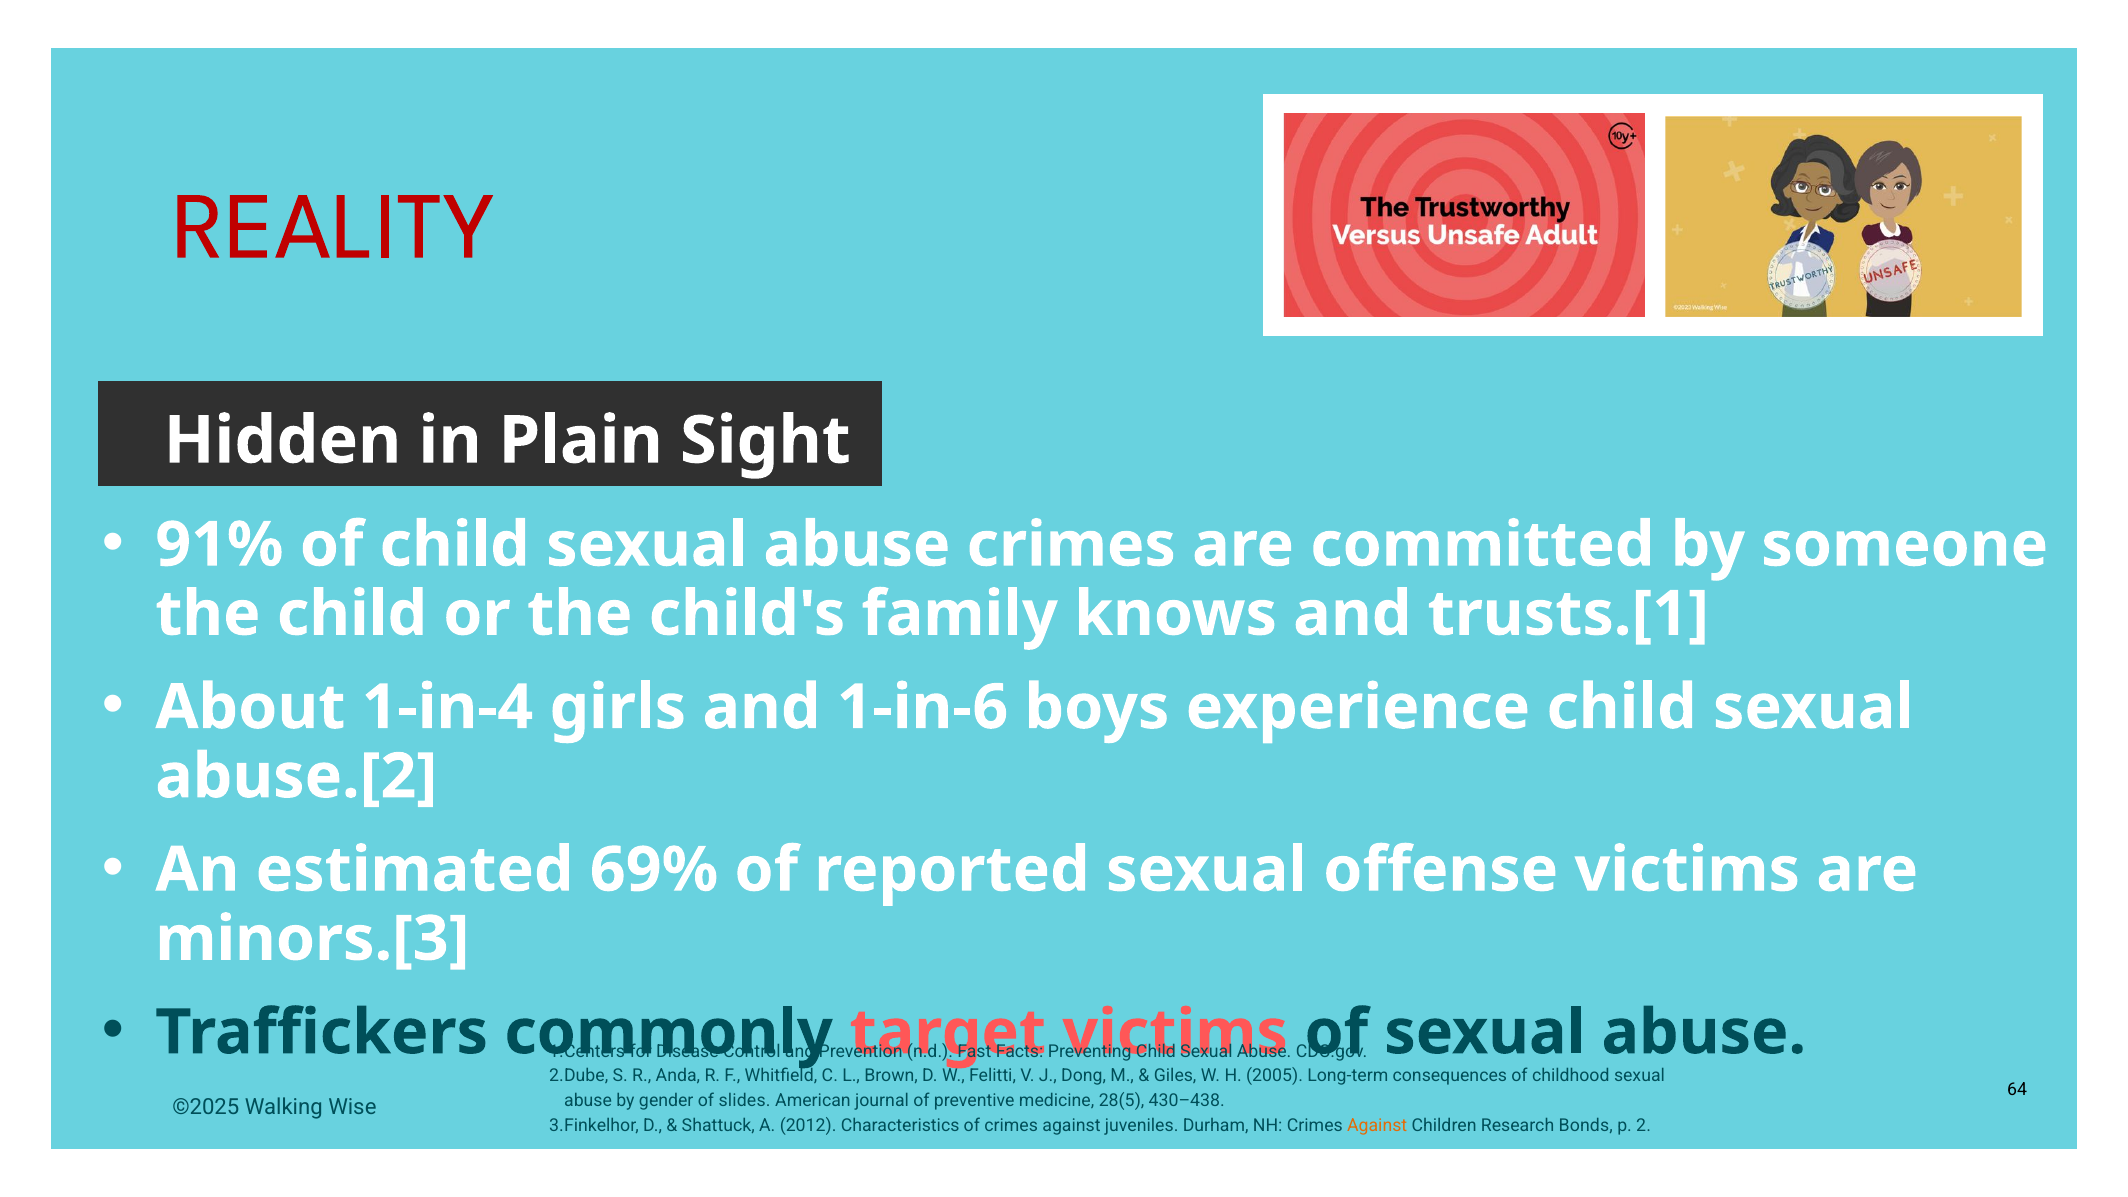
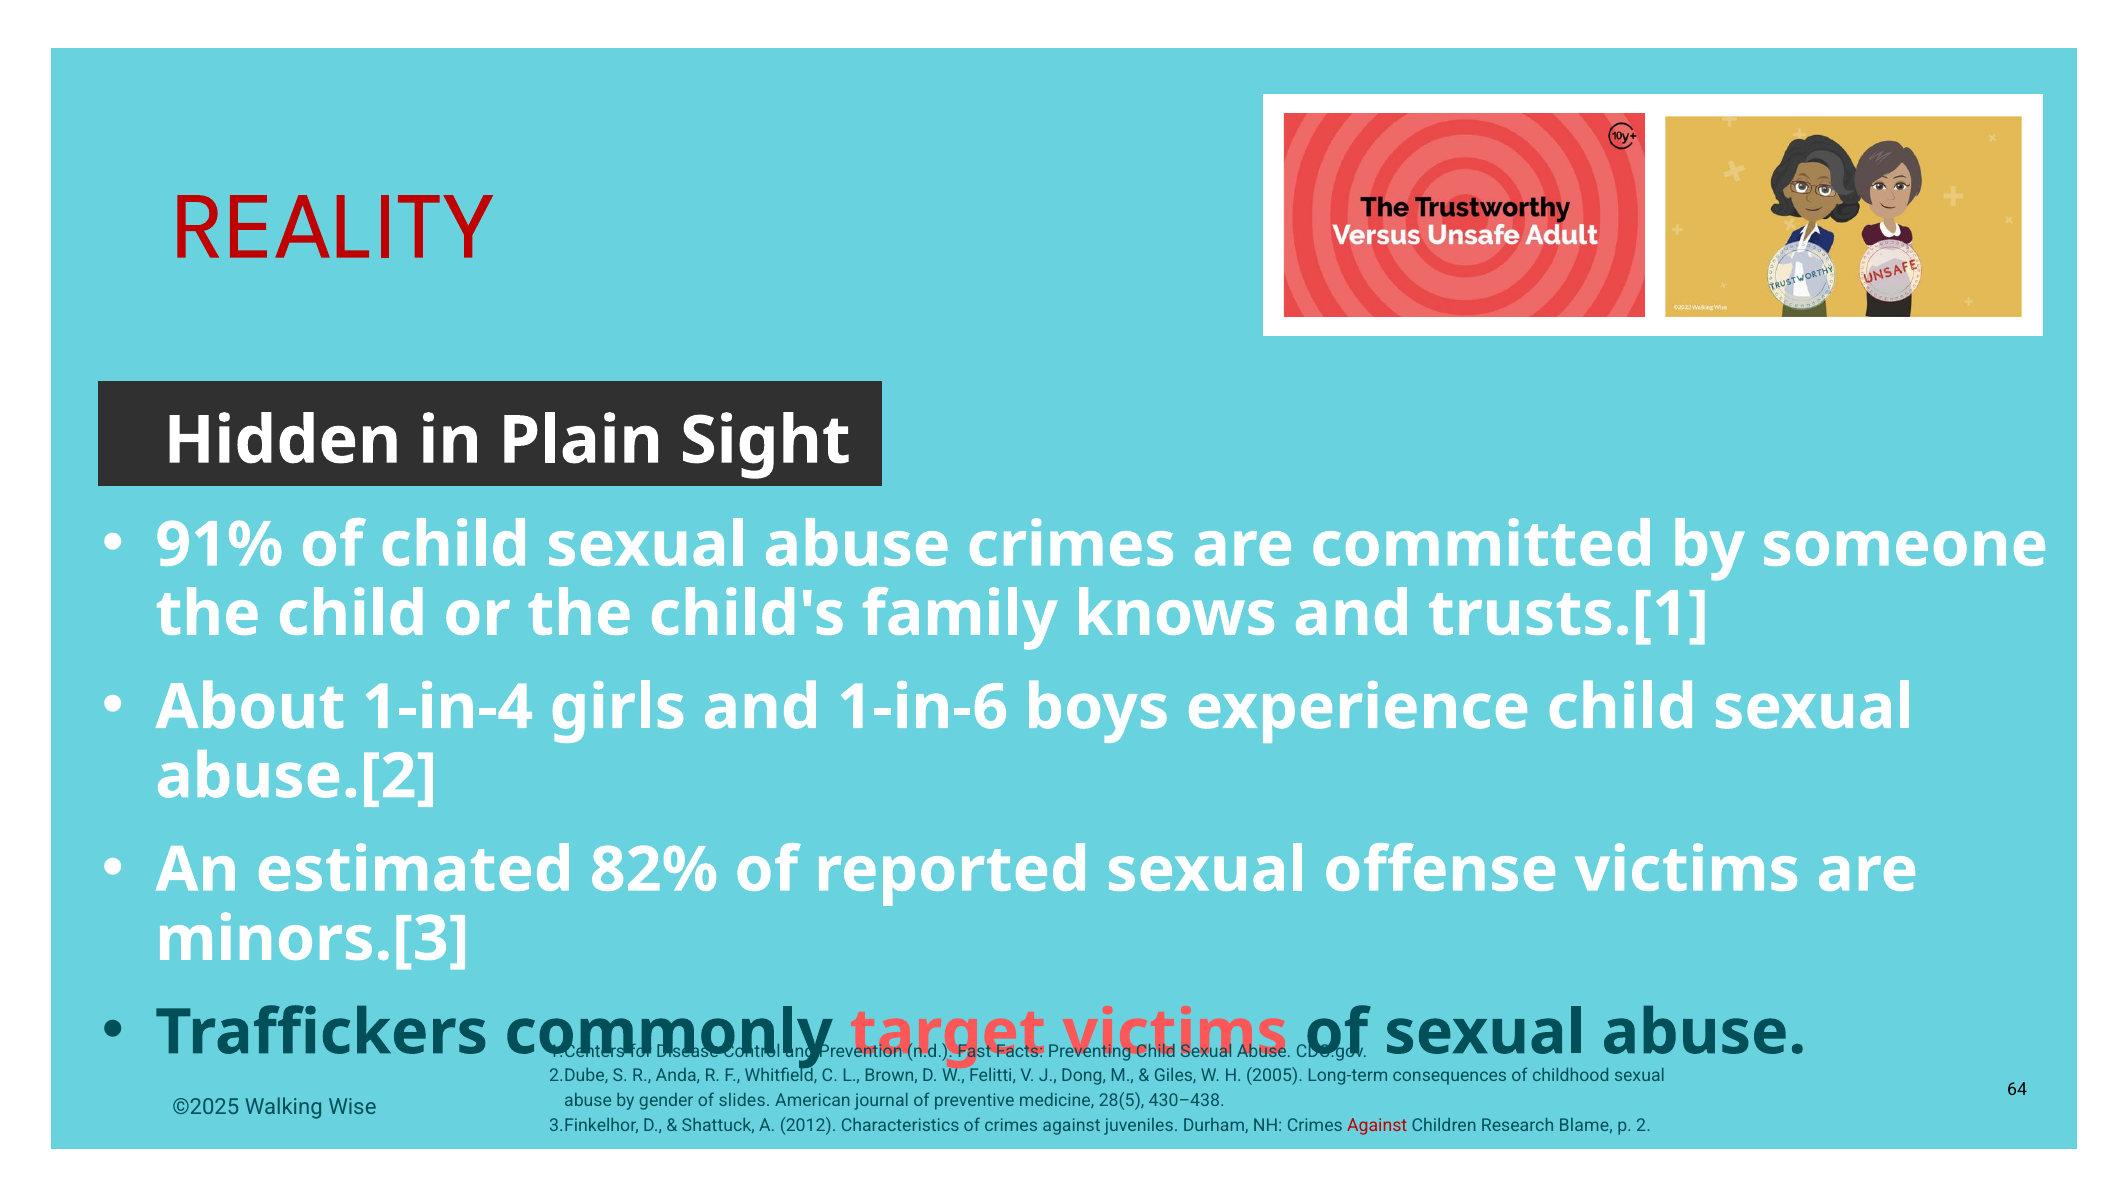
69%: 69% -> 82% (654, 870)
Against colour: orange -> red (1377, 1126)
Bonds: Bonds -> Blame (1586, 1126)
